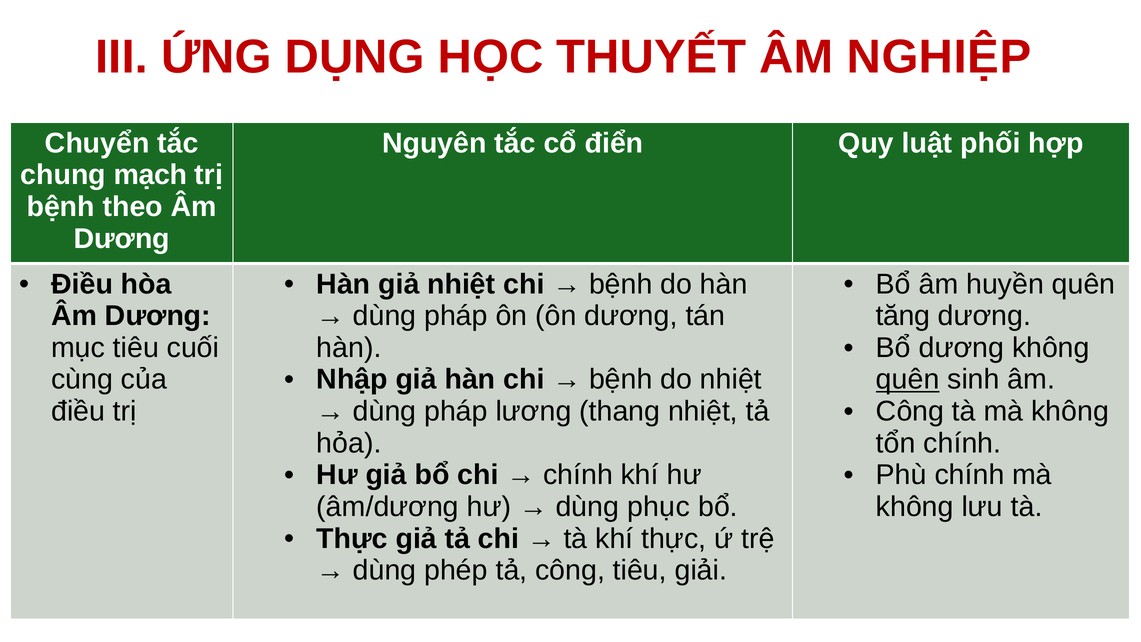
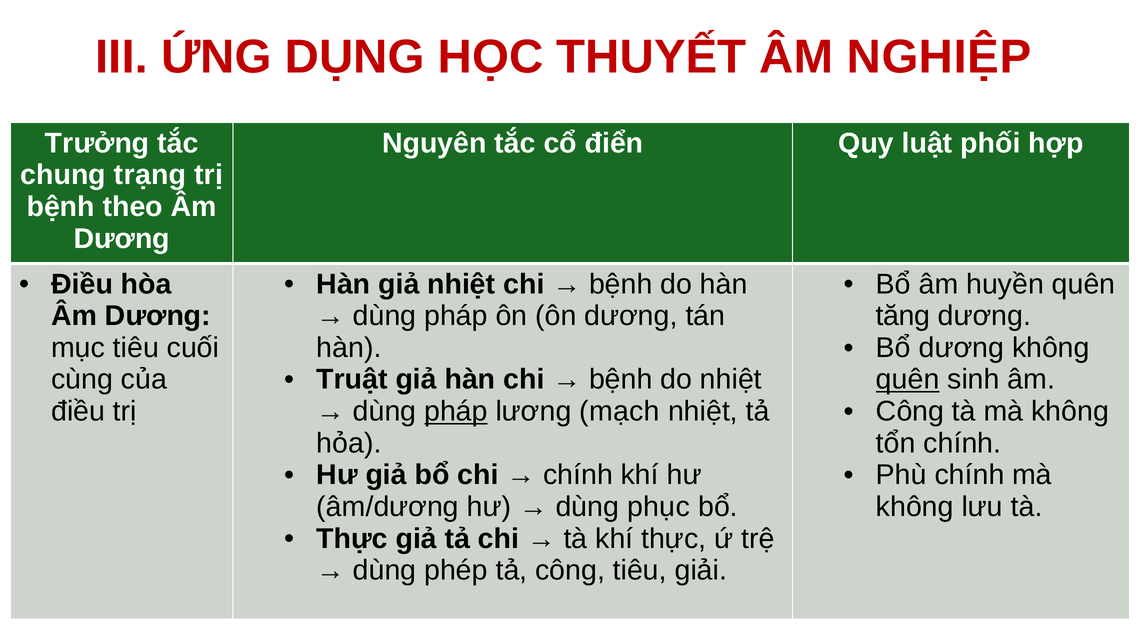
Chuyển: Chuyển -> Trưởng (97, 143)
mạch: mạch -> trạng (150, 175)
Nhập: Nhập -> Truật (352, 379)
pháp underline: none -> present (456, 411)
thang: thang -> mạch (620, 411)
